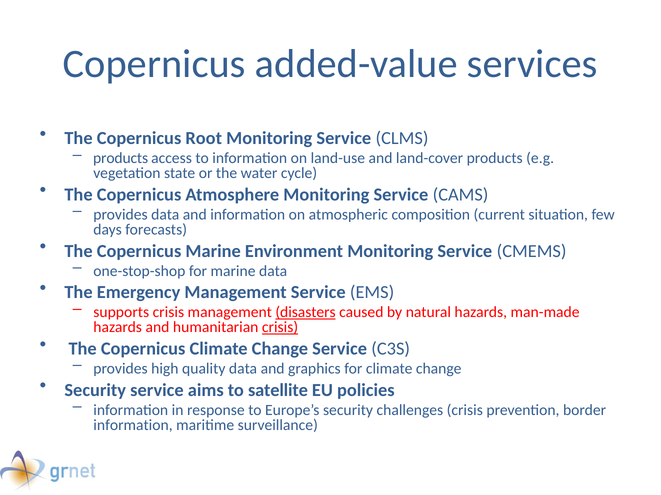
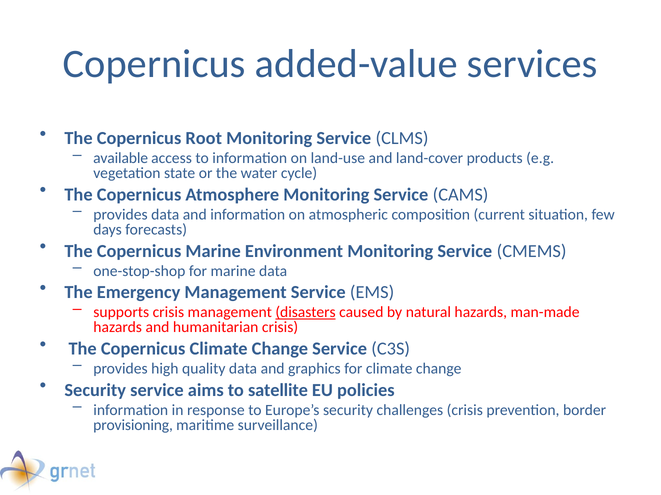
products: products -> available (121, 159)
crisis underline: present -> none (280, 328)
information: information -> provisioning (133, 426)
